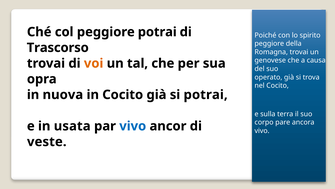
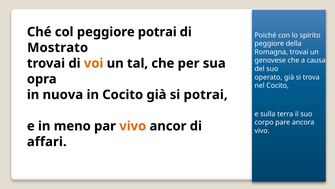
Trascorso: Trascorso -> Mostrato (58, 48)
usata: usata -> meno (72, 126)
vivo colour: blue -> orange (133, 126)
veste: veste -> affari (47, 141)
